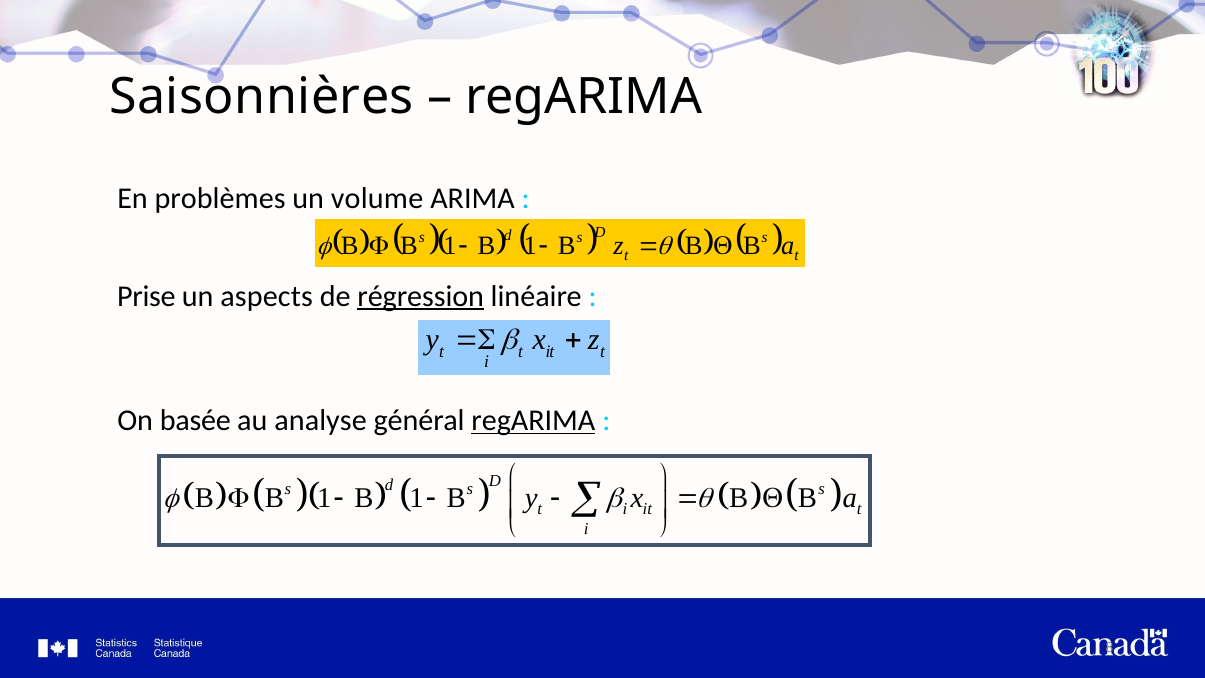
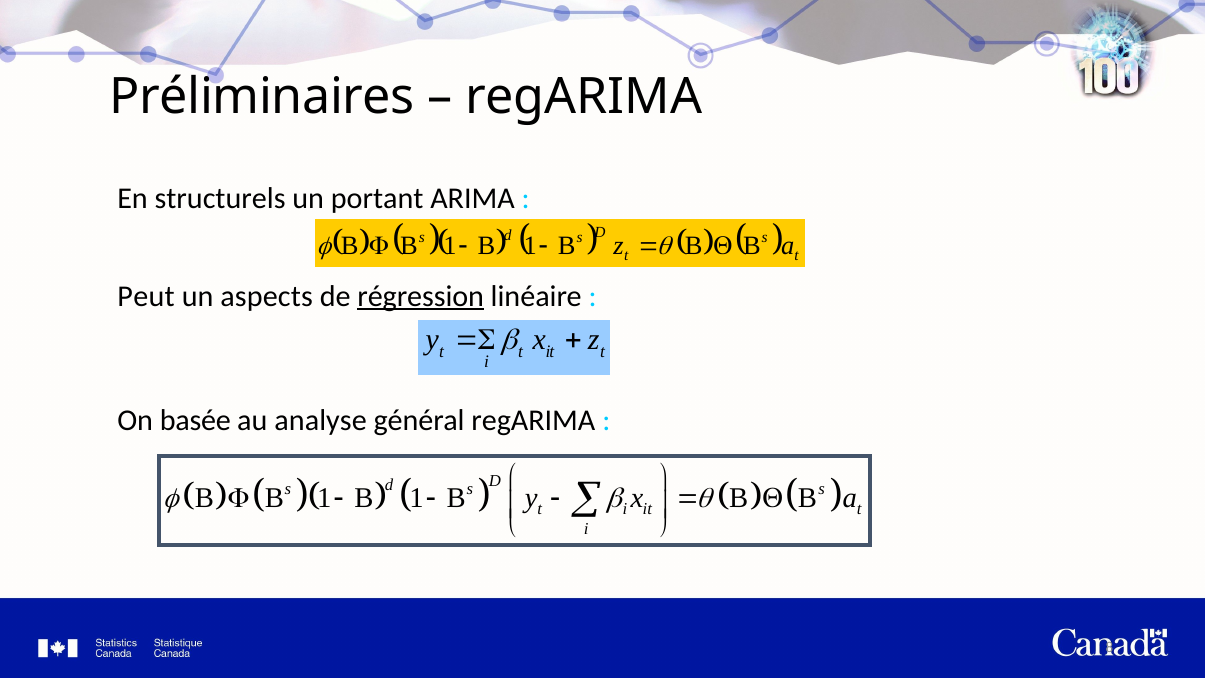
Saisonnières: Saisonnières -> Préliminaires (262, 97)
problèmes: problèmes -> structurels (220, 199)
volume: volume -> portant (377, 199)
Prise: Prise -> Peut (146, 296)
regARIMA underline: present -> none (533, 420)
